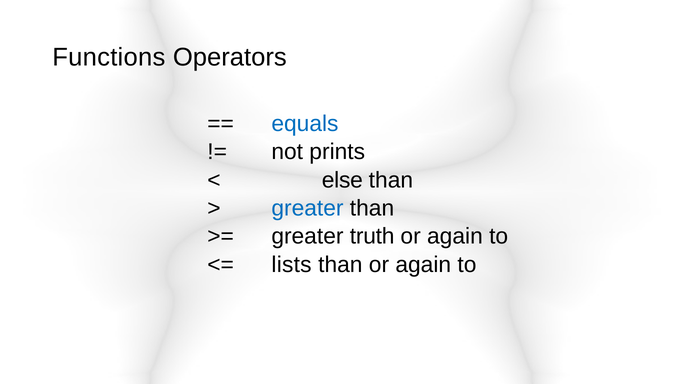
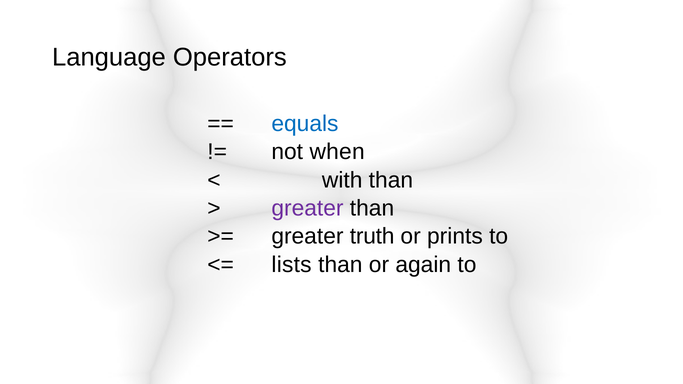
Functions: Functions -> Language (109, 57)
prints: prints -> when (337, 152)
else: else -> with (342, 180)
greater colour: blue -> purple (307, 208)
again: again -> prints (455, 236)
